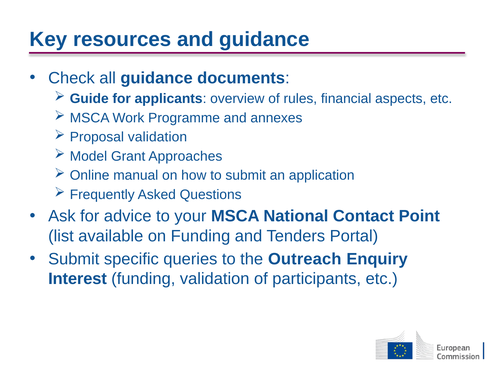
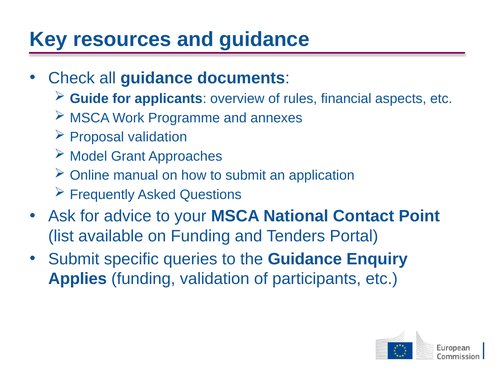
the Outreach: Outreach -> Guidance (305, 259)
Interest: Interest -> Applies (78, 279)
